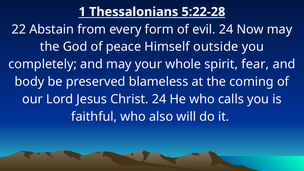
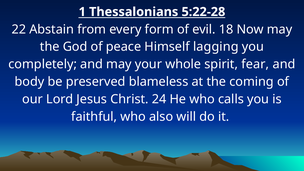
evil 24: 24 -> 18 (226, 29)
outside: outside -> lagging (216, 47)
